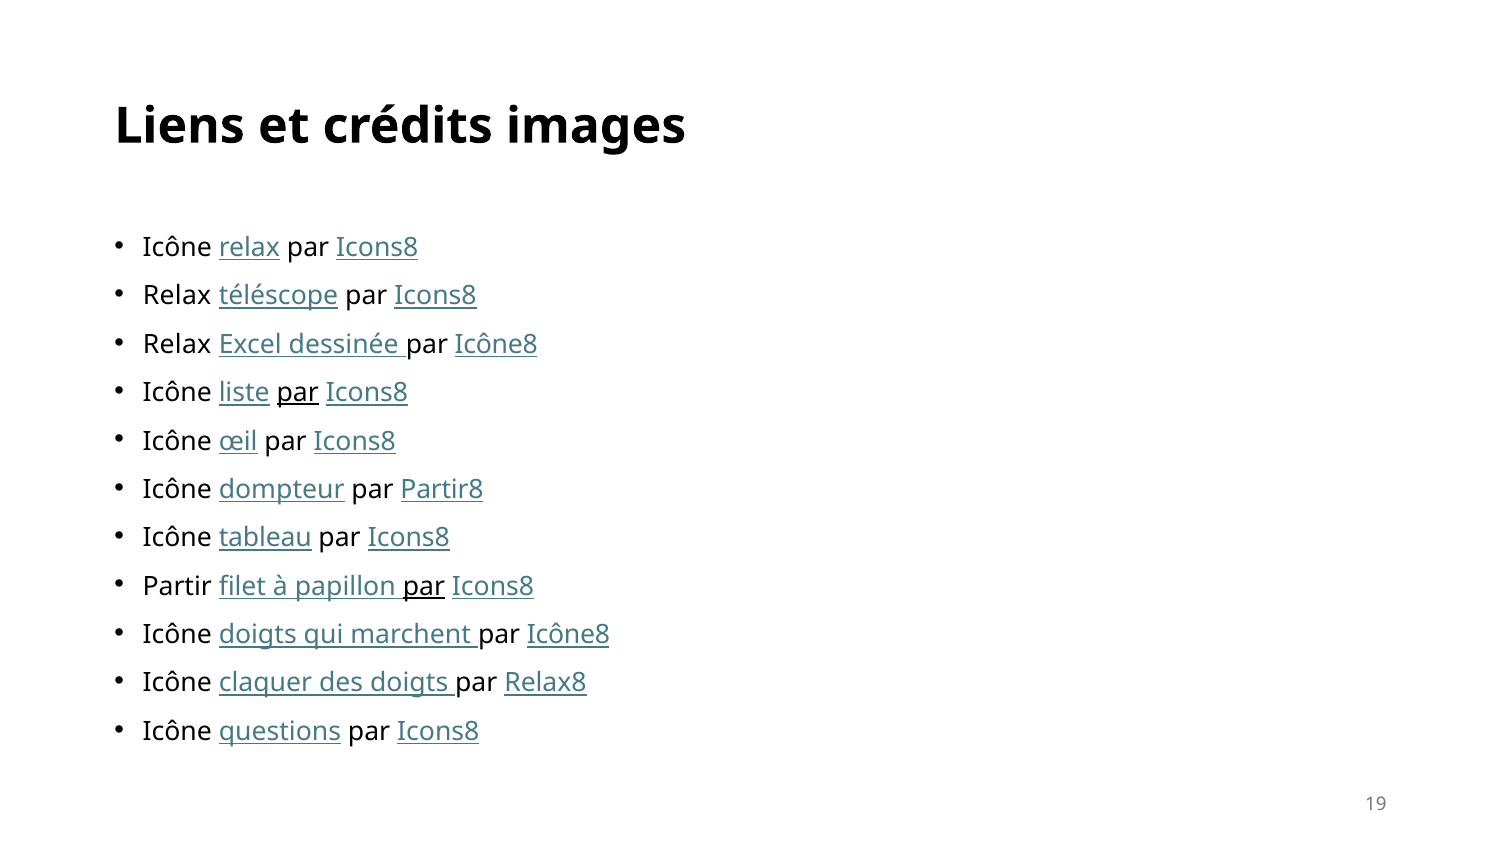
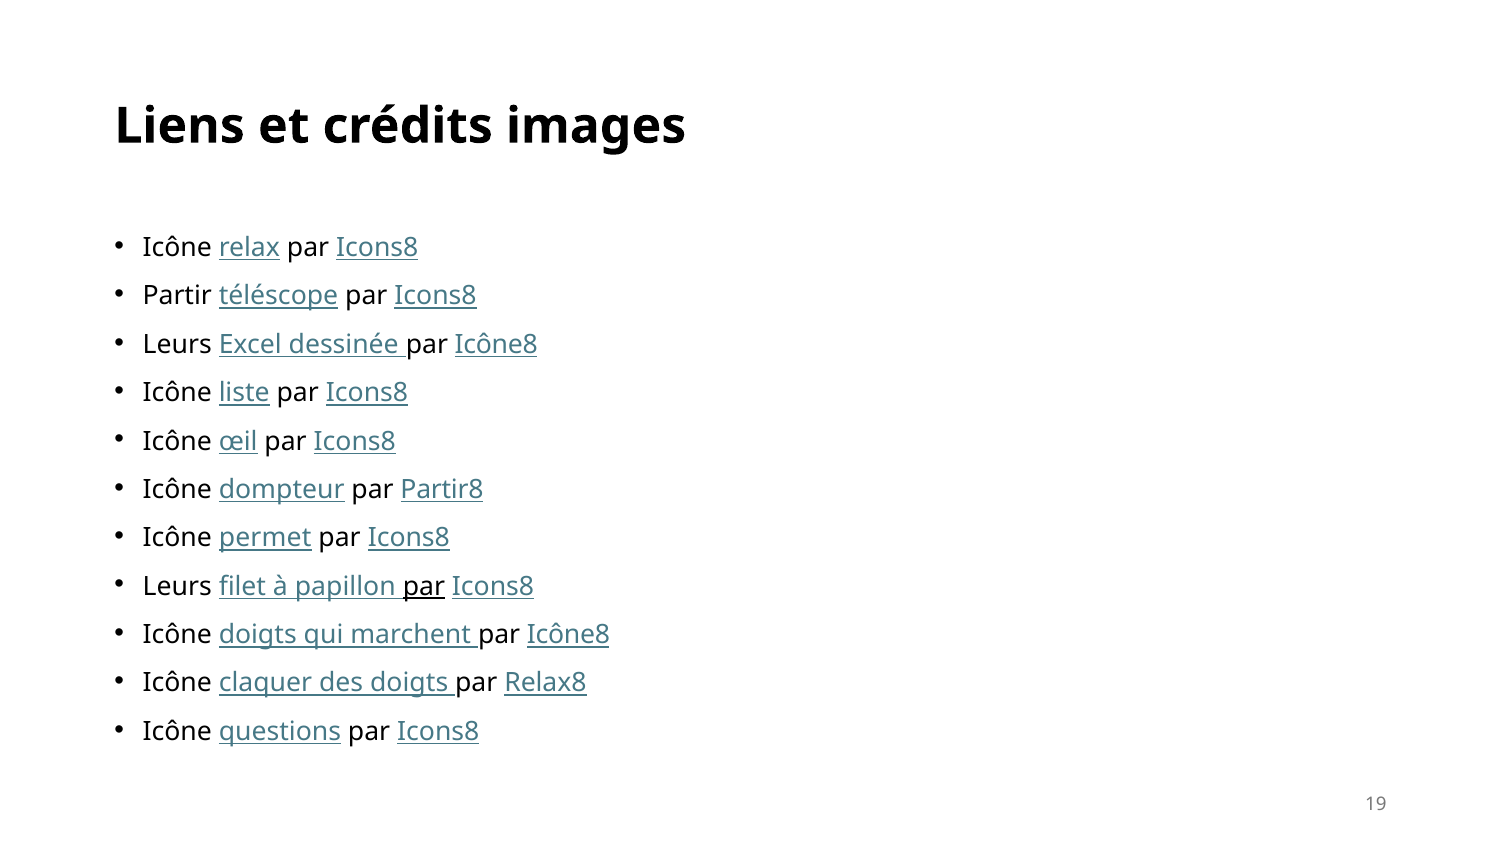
Relax: Relax -> Partir (177, 296)
Relax: Relax -> Leurs (177, 345)
par underline: present -> none (298, 393)
tableau: tableau -> permet (265, 538)
Partir: Partir -> Leurs (177, 587)
